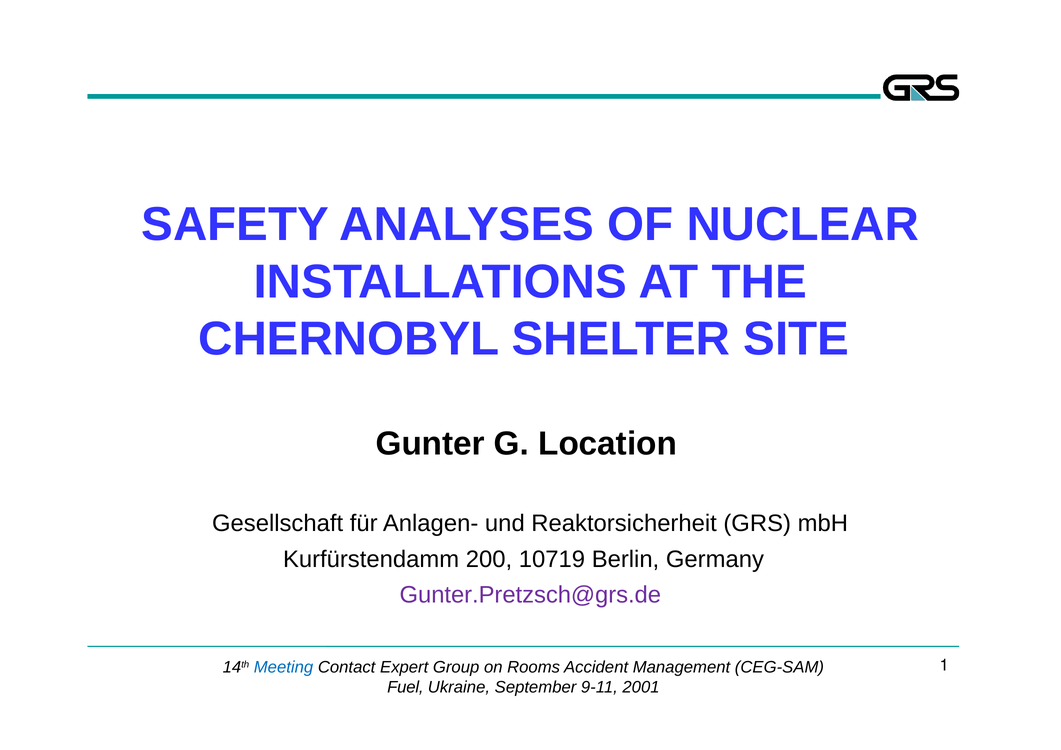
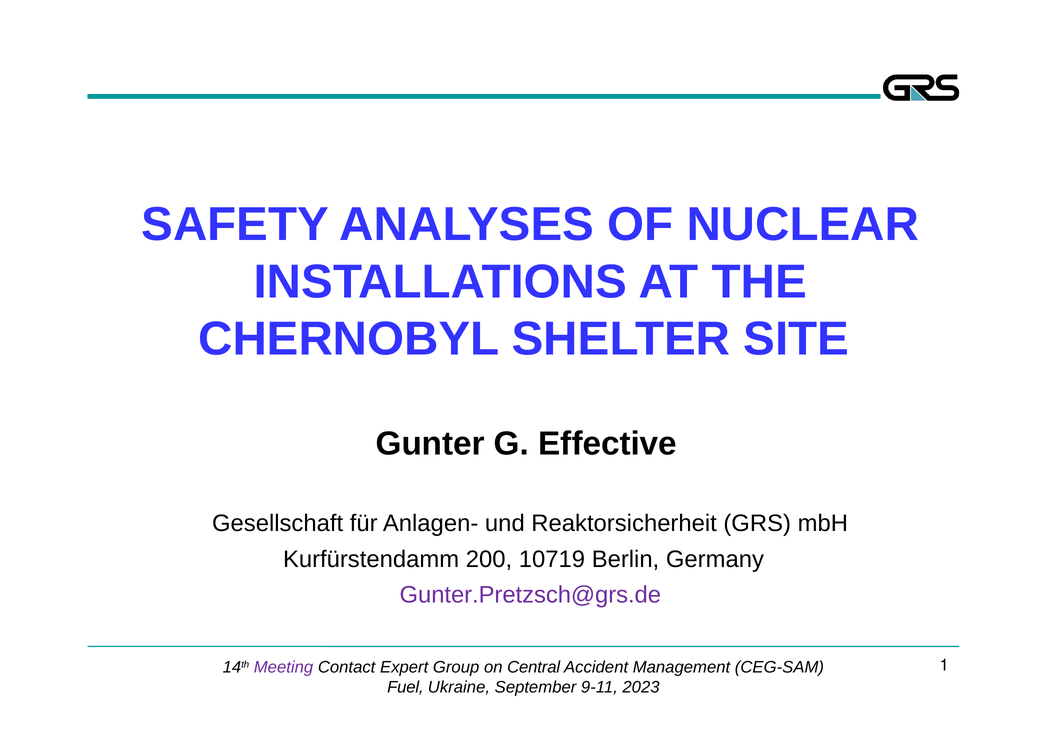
Location: Location -> Effective (608, 444)
Meeting colour: blue -> purple (284, 667)
Rooms: Rooms -> Central (534, 667)
2001: 2001 -> 2023 (641, 687)
